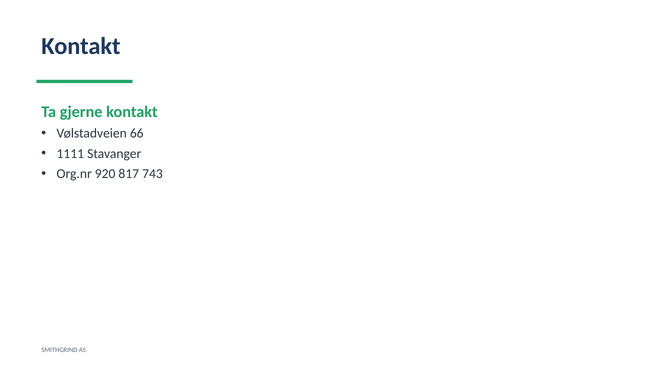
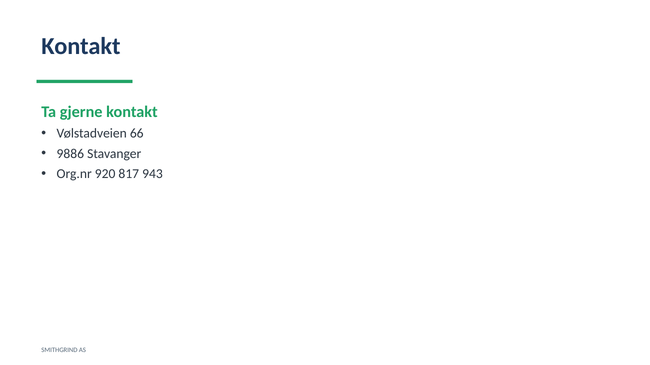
1111: 1111 -> 9886 (70, 154)
743: 743 -> 943 (152, 174)
